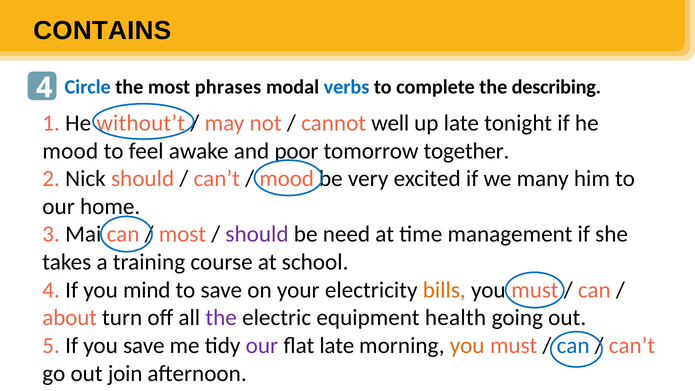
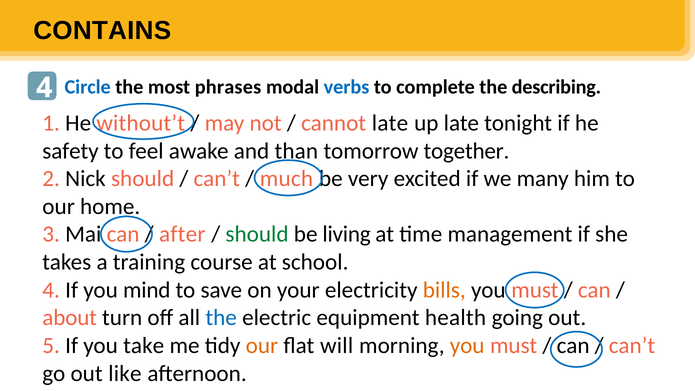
cannot well: well -> late (390, 123)
mood: mood -> safety (70, 151)
poor: poor -> than (296, 151)
mood: mood -> much (286, 179)
most: most -> after (182, 234)
should colour: purple -> green (257, 234)
need: need -> living (347, 234)
the colour: purple -> blue (221, 318)
you save: save -> take (144, 345)
our colour: purple -> orange (262, 345)
flat late: late -> will (337, 345)
can colour: blue -> black (573, 345)
join: join -> like (125, 373)
